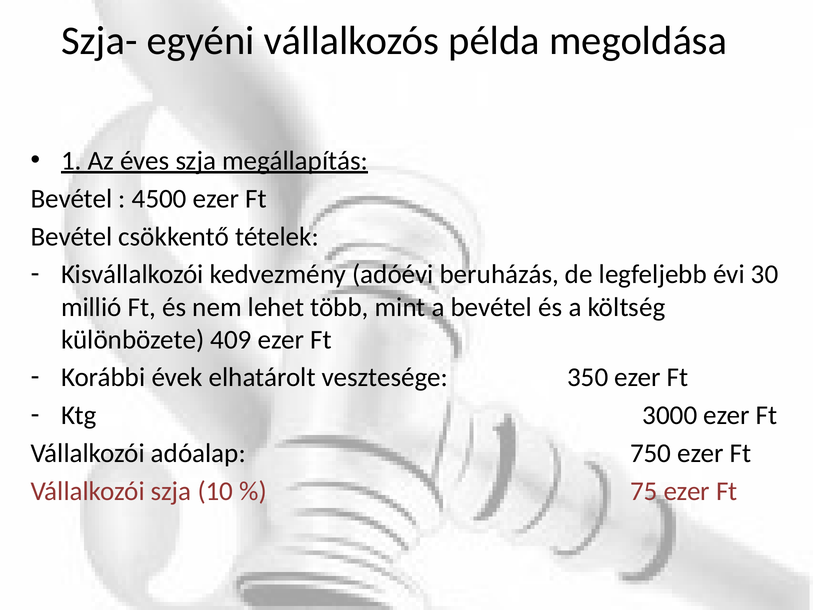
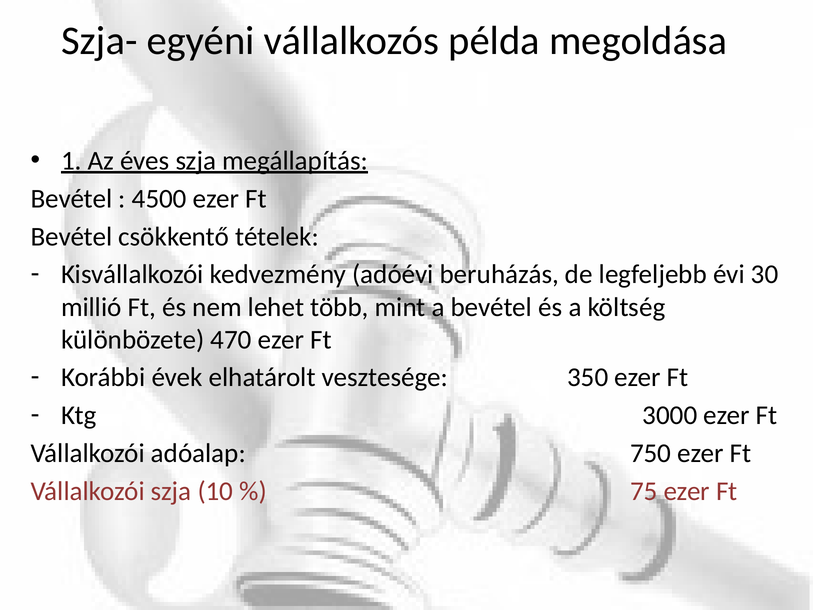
409: 409 -> 470 (231, 339)
